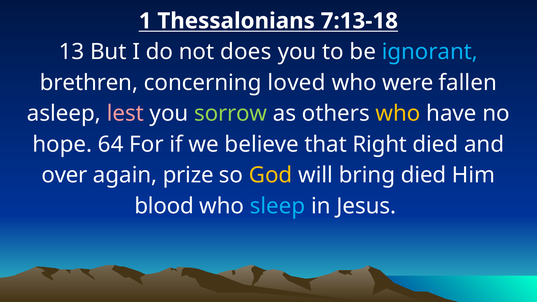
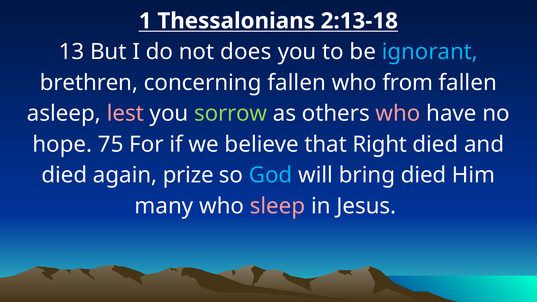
7:13-18: 7:13-18 -> 2:13-18 (359, 21)
concerning loved: loved -> fallen (297, 83)
were: were -> from (408, 83)
who colour: yellow -> pink (398, 114)
64: 64 -> 75 (111, 144)
over: over -> died (64, 175)
God colour: yellow -> light blue (271, 175)
blood: blood -> many (164, 206)
sleep colour: light blue -> pink (277, 206)
